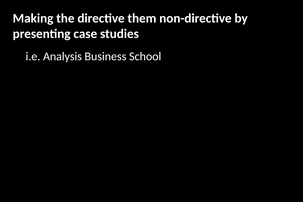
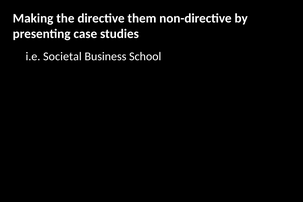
Analysis: Analysis -> Societal (62, 57)
